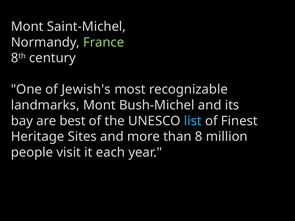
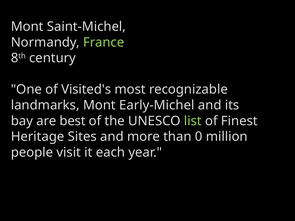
Jewish's: Jewish's -> Visited's (86, 90)
Bush-Michel: Bush-Michel -> Early-Michel (157, 105)
list colour: light blue -> light green (193, 121)
8: 8 -> 0 (199, 137)
